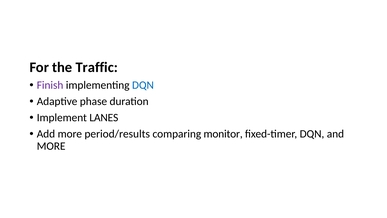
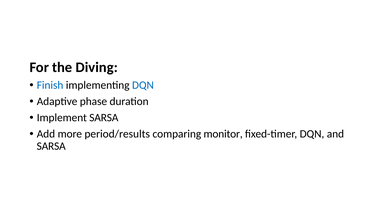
Traffic: Traffic -> Diving (97, 67)
Finish colour: purple -> blue (50, 85)
Implement LANES: LANES -> SARSA (104, 118)
MORE: MORE -> SARSA (51, 146)
